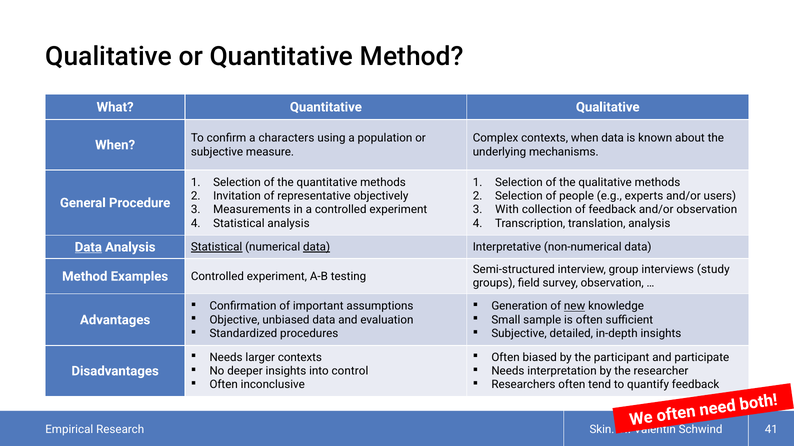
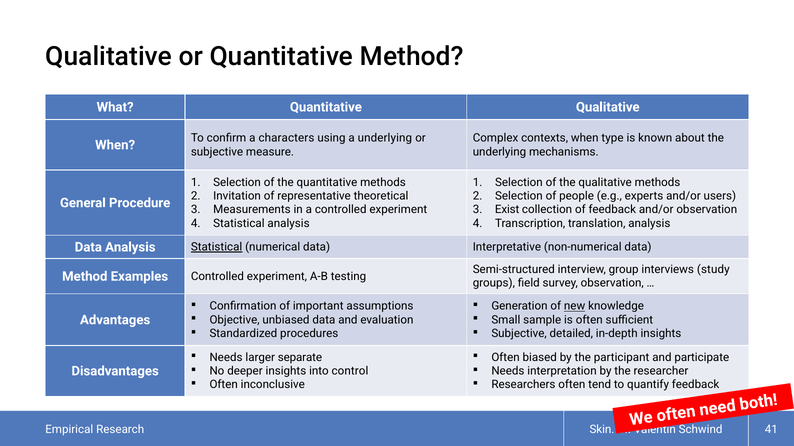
a population: population -> underlying (385, 138)
when data: data -> type (613, 138)
objectively: objectively -> theoretical (381, 196)
With: With -> Exist (507, 210)
Data underline: present -> none (88, 247)
data underline: present -> none (317, 247)
larger contexts: contexts -> separate (300, 358)
